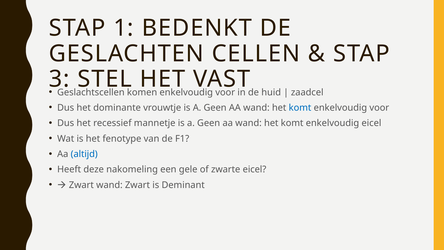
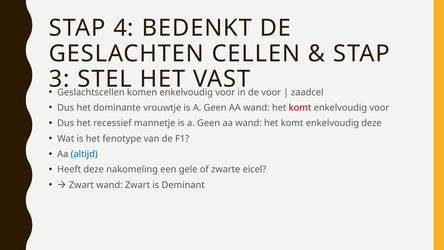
1: 1 -> 4 (124, 28)
de huid: huid -> voor (271, 92)
komt colour: blue -> red (300, 108)
enkelvoudig eicel: eicel -> deze (372, 123)
